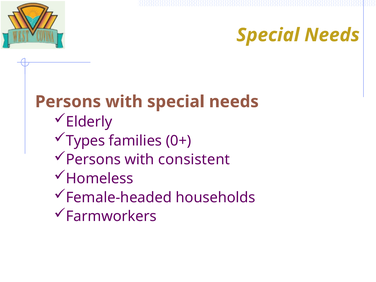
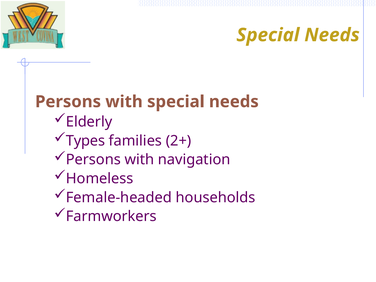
0+: 0+ -> 2+ (179, 141)
consistent: consistent -> navigation (194, 160)
